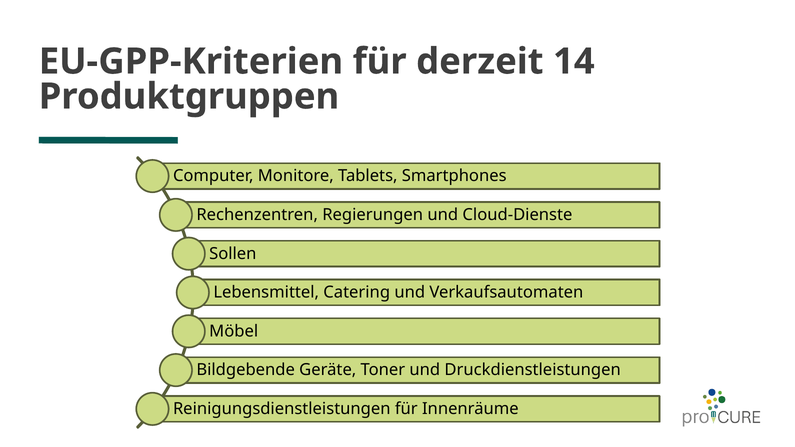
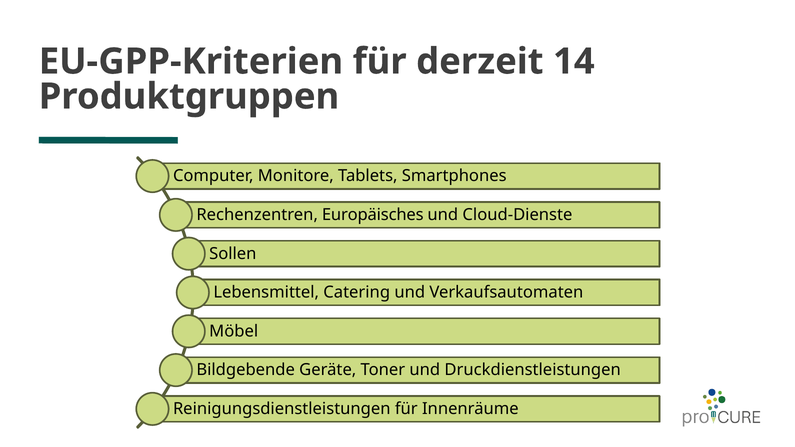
Regierungen: Regierungen -> Europäisches (373, 215)
